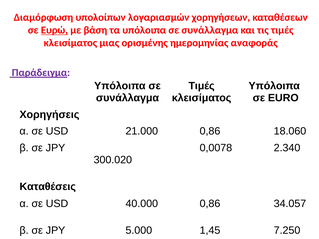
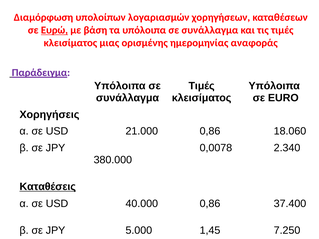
300.020: 300.020 -> 380.000 (113, 160)
Καταθέσεις underline: none -> present (48, 187)
34.057: 34.057 -> 37.400 (290, 204)
